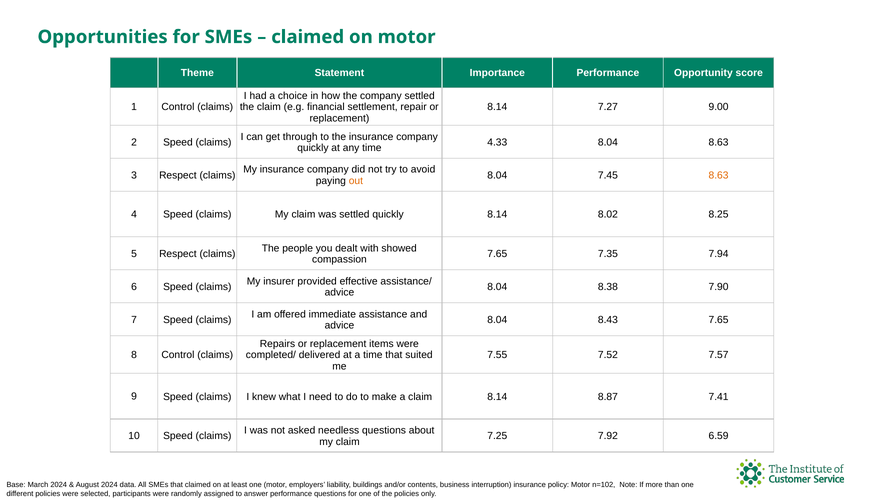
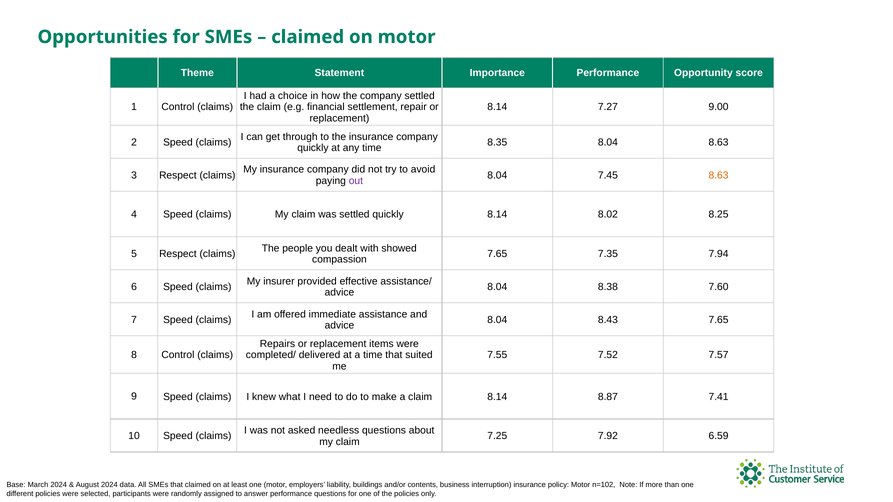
4.33: 4.33 -> 8.35 (497, 142)
out colour: orange -> purple (356, 181)
7.90: 7.90 -> 7.60 (719, 287)
